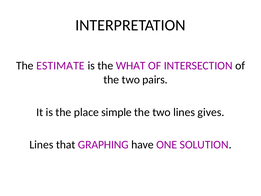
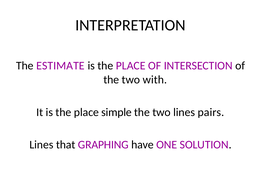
WHAT: WHAT -> PLACE (131, 66)
pairs: pairs -> with (155, 80)
gives: gives -> pairs (211, 112)
